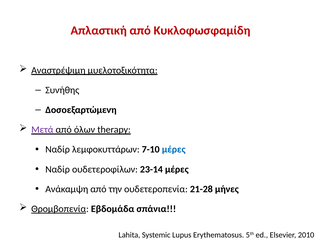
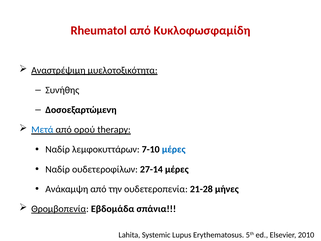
Απλαστική: Απλαστική -> Rheumatol (99, 31)
Μετά colour: purple -> blue (42, 130)
όλων: όλων -> ορού (84, 130)
23-14: 23-14 -> 27-14 (151, 169)
